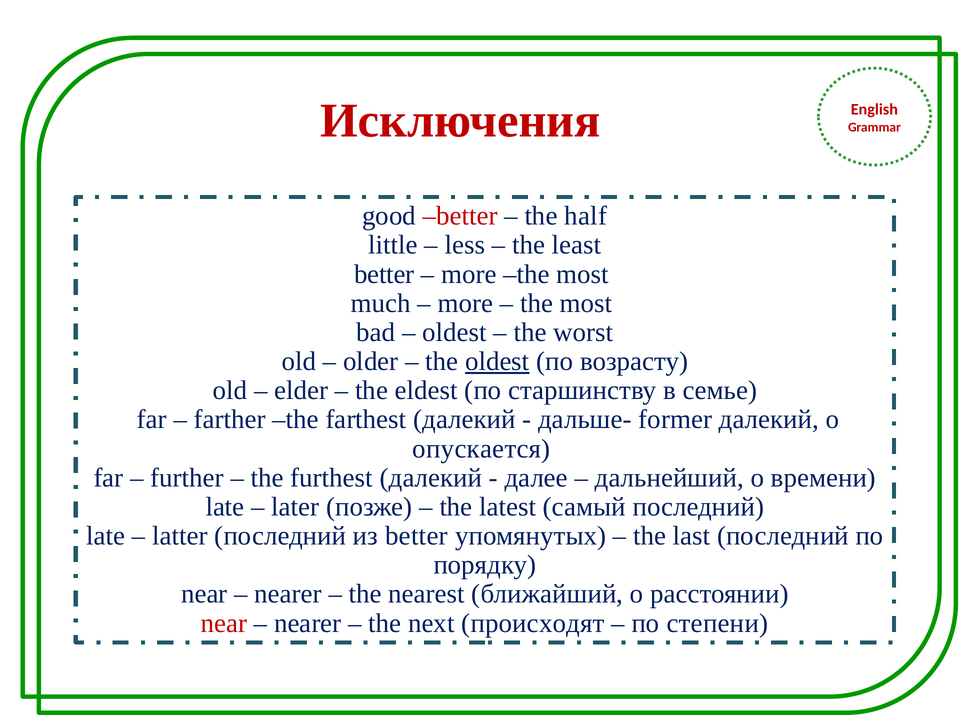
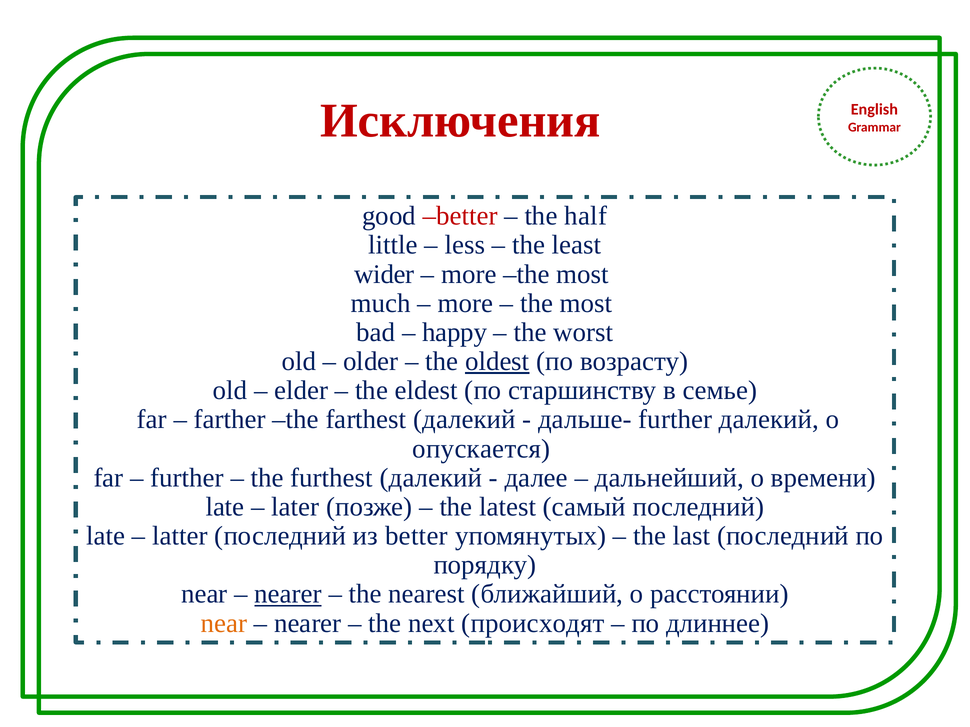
better: better -> wider (384, 274)
oldest: oldest -> happy (455, 333)
дальше- former: former -> further (675, 420)
nearer underline: none -> present (288, 594)
near colour: red -> orange (224, 624)
степени: степени -> длиннее (718, 624)
